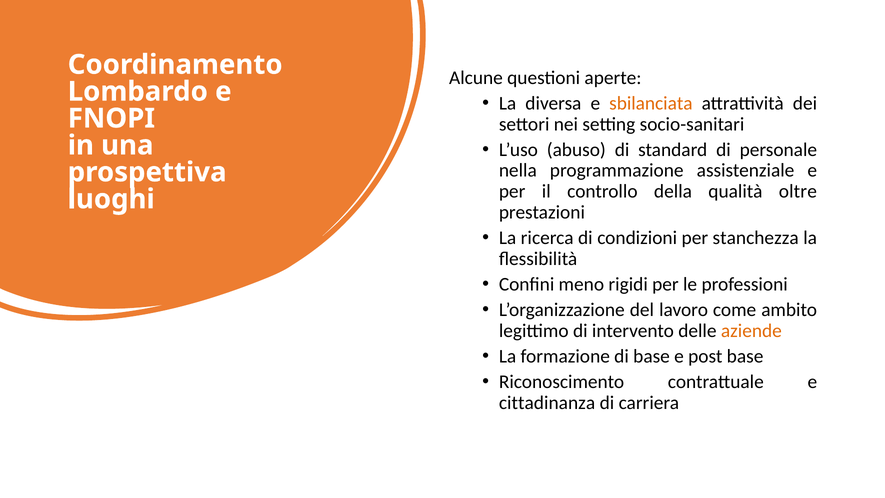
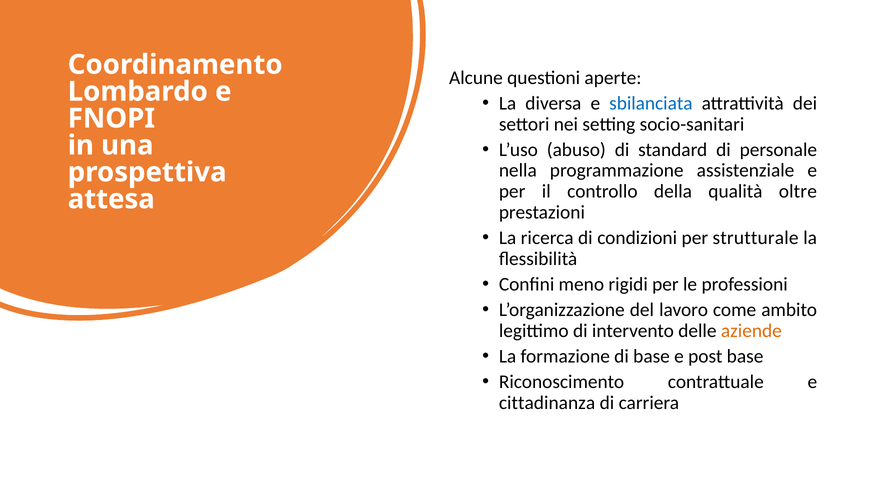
sbilanciata colour: orange -> blue (651, 103)
luoghi: luoghi -> attesa (111, 199)
stanchezza: stanchezza -> strutturale (756, 238)
